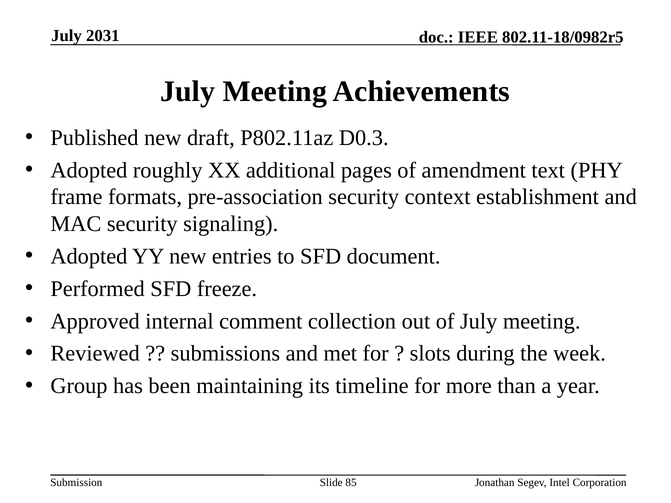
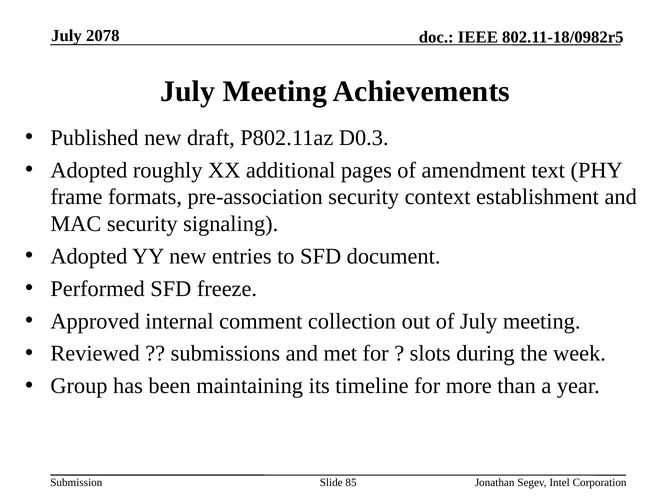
2031: 2031 -> 2078 (103, 36)
